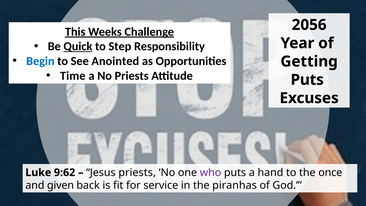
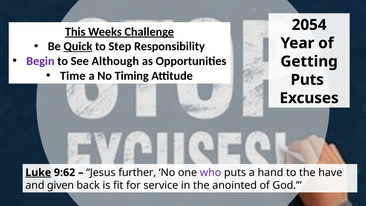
2056: 2056 -> 2054 (309, 25)
Begin colour: blue -> purple (40, 61)
Anointed: Anointed -> Although (115, 61)
No Priests: Priests -> Timing (132, 76)
Luke underline: none -> present (38, 172)
Jesus priests: priests -> further (137, 172)
once: once -> have (330, 172)
piranhas: piranhas -> anointed (235, 185)
